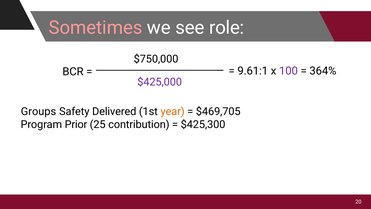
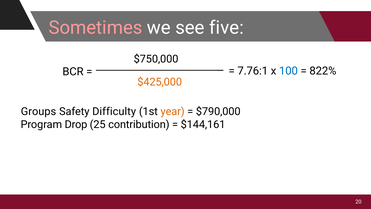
role: role -> five (227, 28)
9.61:1: 9.61:1 -> 7.76:1 (253, 71)
100 colour: purple -> blue (288, 71)
364%: 364% -> 822% (323, 71)
$425,000 colour: purple -> orange (160, 82)
Delivered: Delivered -> Difficulty (114, 111)
$469,705: $469,705 -> $790,000 (218, 111)
Prior: Prior -> Drop (76, 124)
$425,300: $425,300 -> $144,161 (203, 124)
